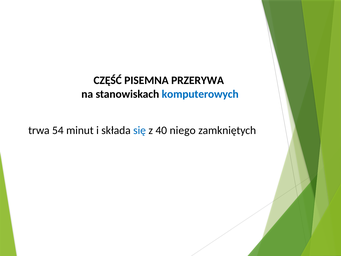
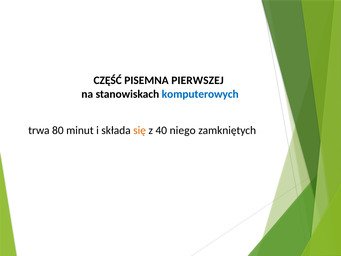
PRZERYWA: PRZERYWA -> PIERWSZEJ (197, 80)
54: 54 -> 80 (58, 130)
się colour: blue -> orange (140, 130)
